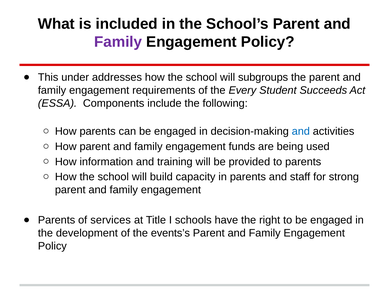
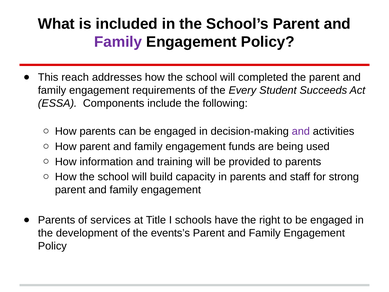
under: under -> reach (75, 77)
subgroups: subgroups -> completed (263, 77)
and colour: blue -> purple (301, 131)
